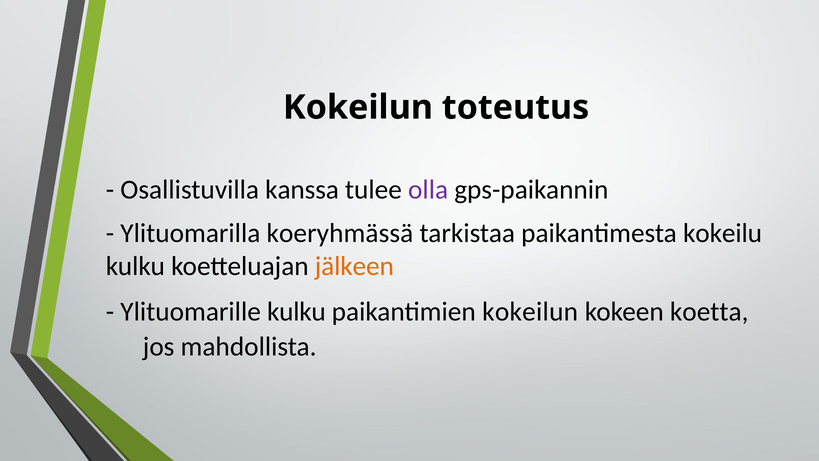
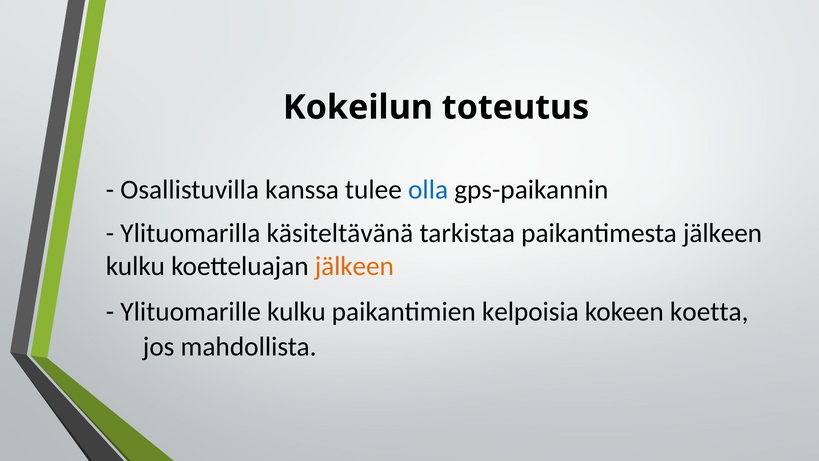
olla colour: purple -> blue (428, 190)
koeryhmässä: koeryhmässä -> käsiteltävänä (340, 233)
paikantimesta kokeilu: kokeilu -> jälkeen (723, 233)
paikantimien kokeilun: kokeilun -> kelpoisia (530, 312)
